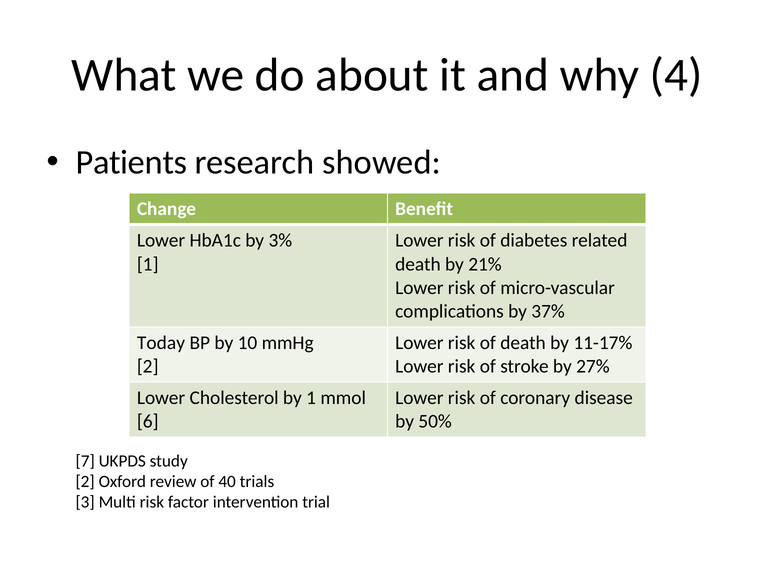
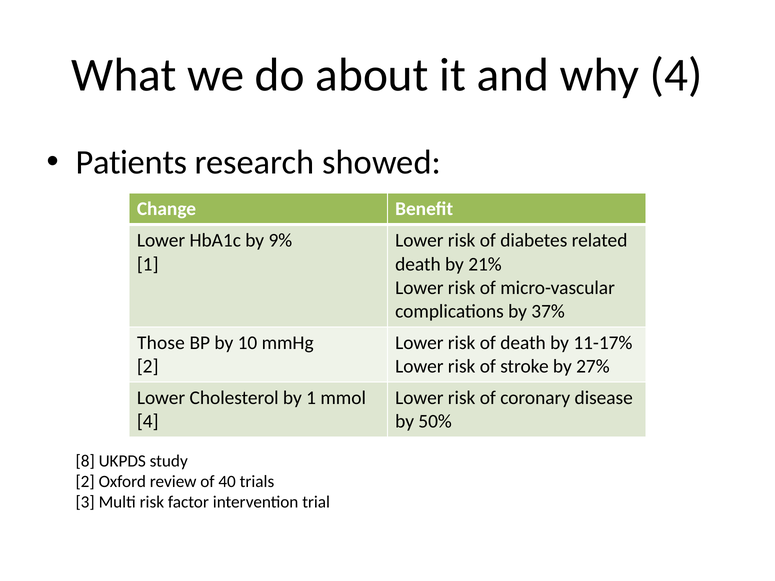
3%: 3% -> 9% (280, 241)
Today: Today -> Those (161, 343)
6: 6 -> 4 (148, 422)
7: 7 -> 8 (85, 461)
